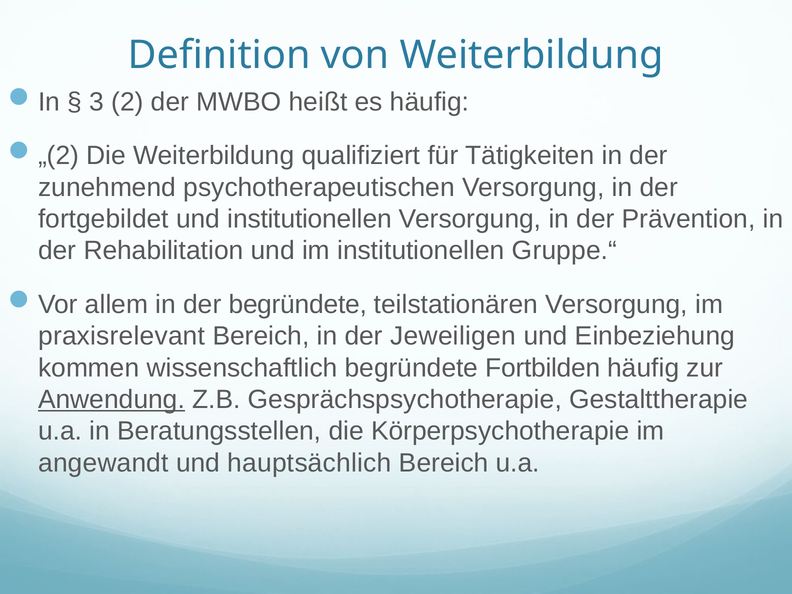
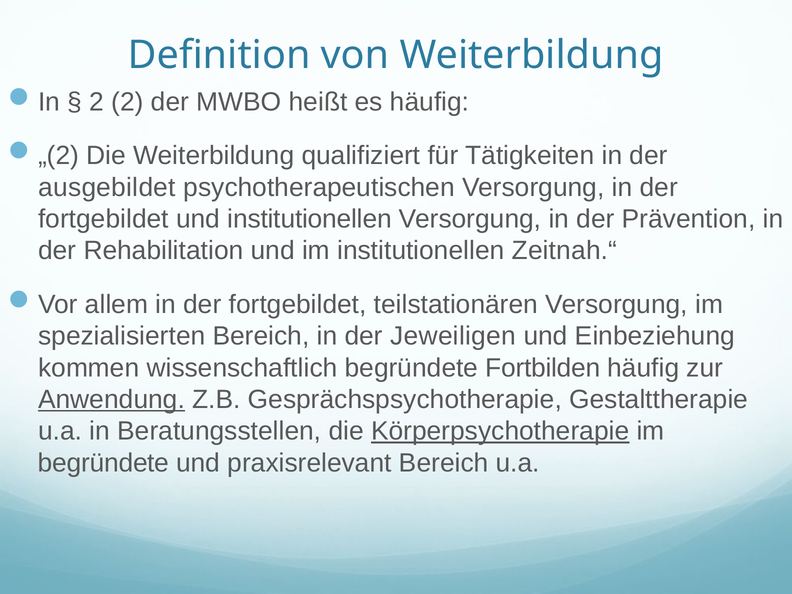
3: 3 -> 2 (97, 102)
zunehmend: zunehmend -> ausgebildet (107, 187)
Gruppe.“: Gruppe.“ -> Zeitnah.“ (565, 251)
allem in der begründete: begründete -> fortgebildet (298, 304)
praxisrelevant: praxisrelevant -> spezialisierten (122, 336)
Körperpsychotherapie underline: none -> present (500, 431)
angewandt: angewandt -> begründete (104, 463)
hauptsächlich: hauptsächlich -> praxisrelevant (310, 463)
